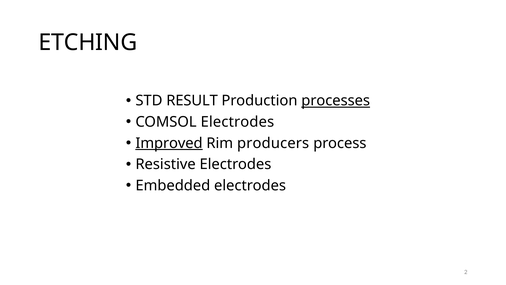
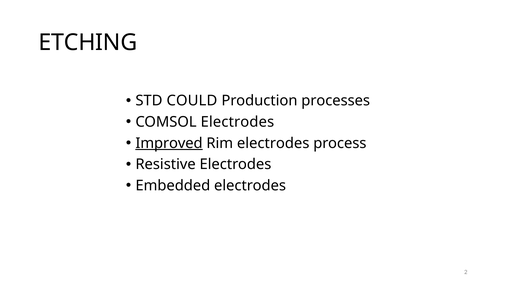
RESULT: RESULT -> COULD (192, 101)
processes underline: present -> none (336, 101)
Rim producers: producers -> electrodes (273, 143)
